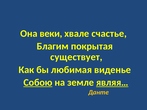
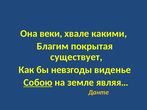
счастье: счастье -> какими (109, 34)
любимая: любимая -> невзгоды (72, 70)
являя… underline: present -> none (112, 83)
